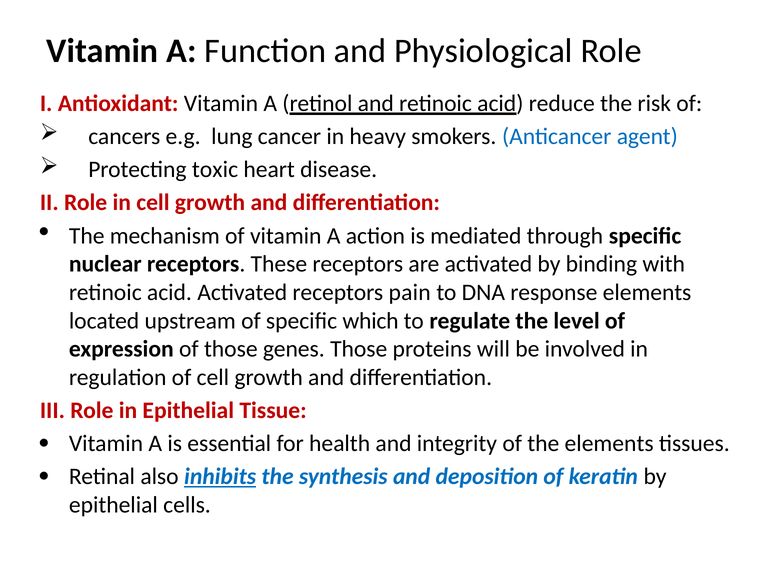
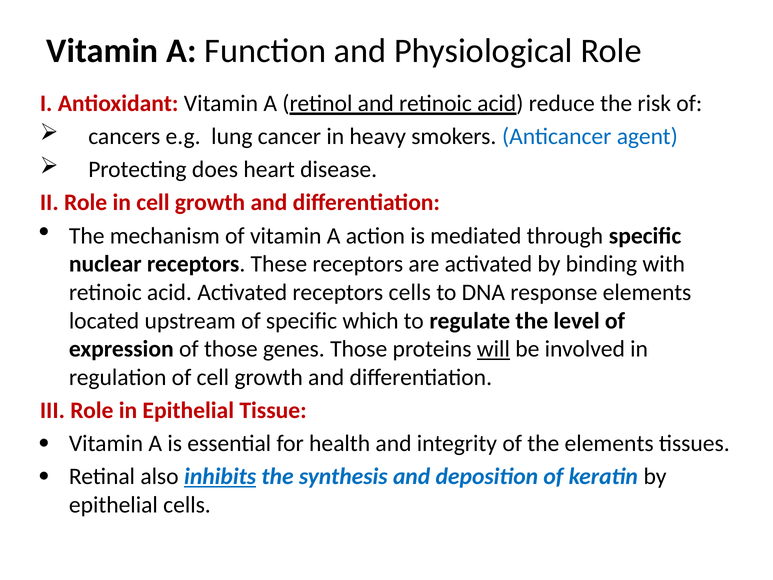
toxic: toxic -> does (215, 170)
receptors pain: pain -> cells (410, 292)
will underline: none -> present (493, 349)
